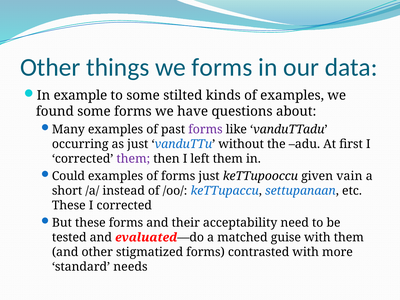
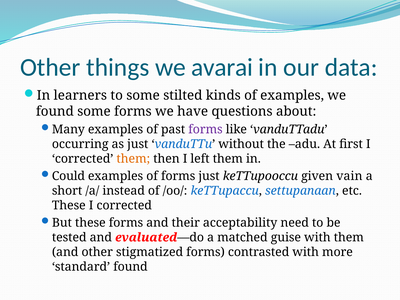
we forms: forms -> avarai (222, 67)
example: example -> learners (80, 96)
them colour: purple -> orange (133, 159)
standard needs: needs -> found (130, 267)
